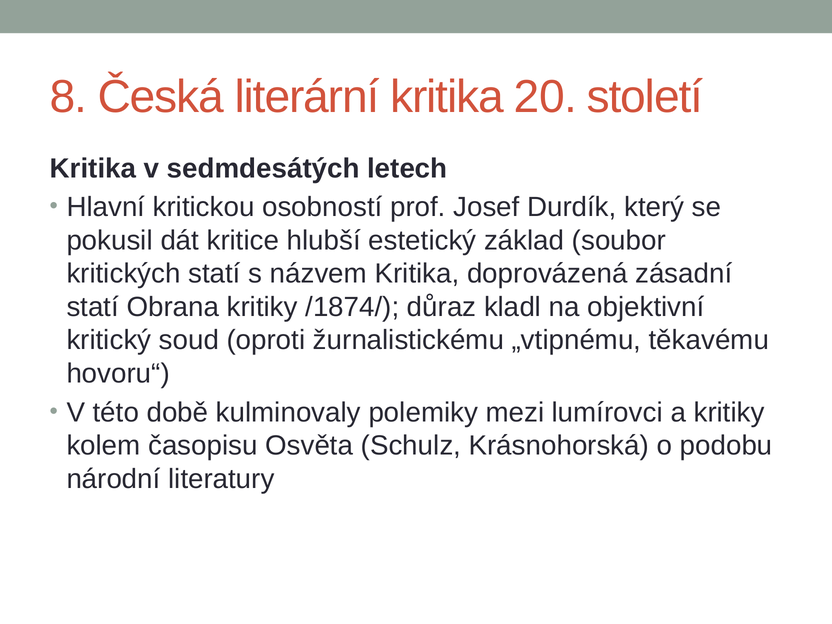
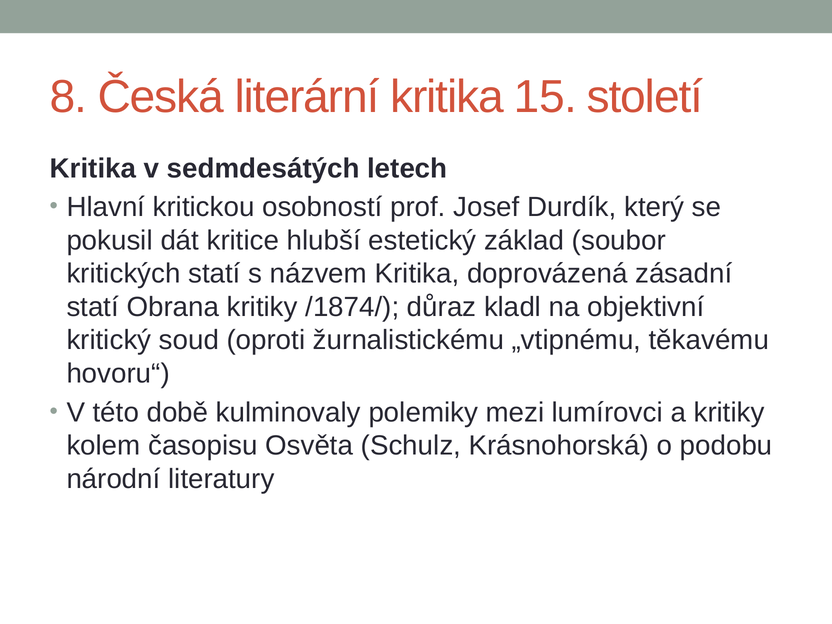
20: 20 -> 15 (546, 97)
